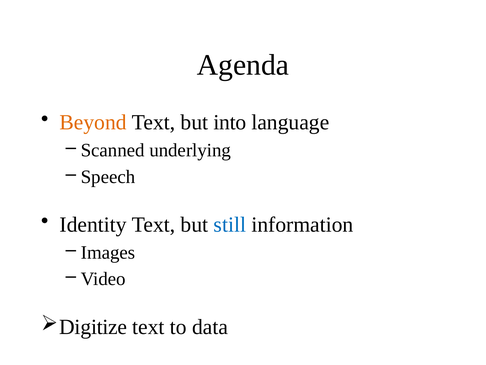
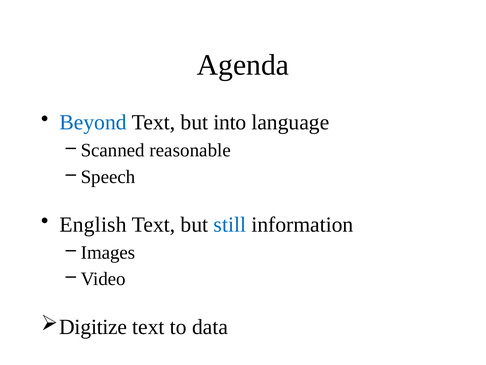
Beyond colour: orange -> blue (93, 122)
underlying: underlying -> reasonable (190, 150)
Identity: Identity -> English (93, 224)
